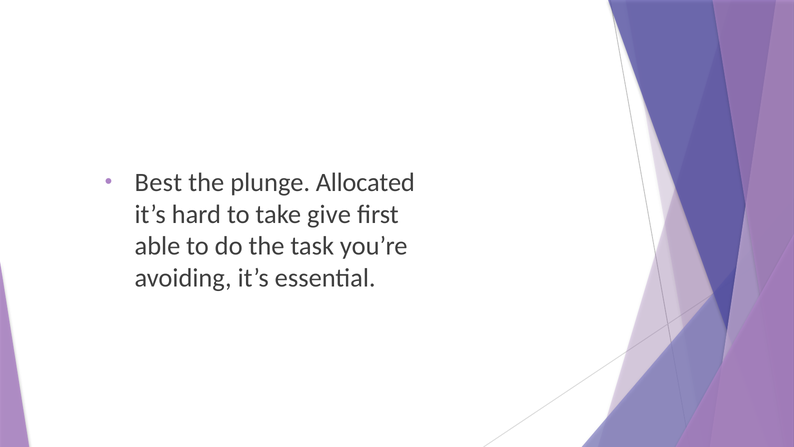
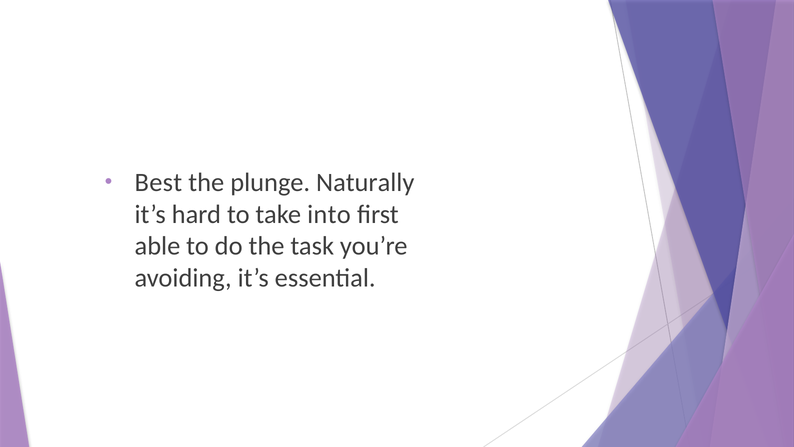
Allocated: Allocated -> Naturally (365, 183)
give: give -> into (329, 214)
